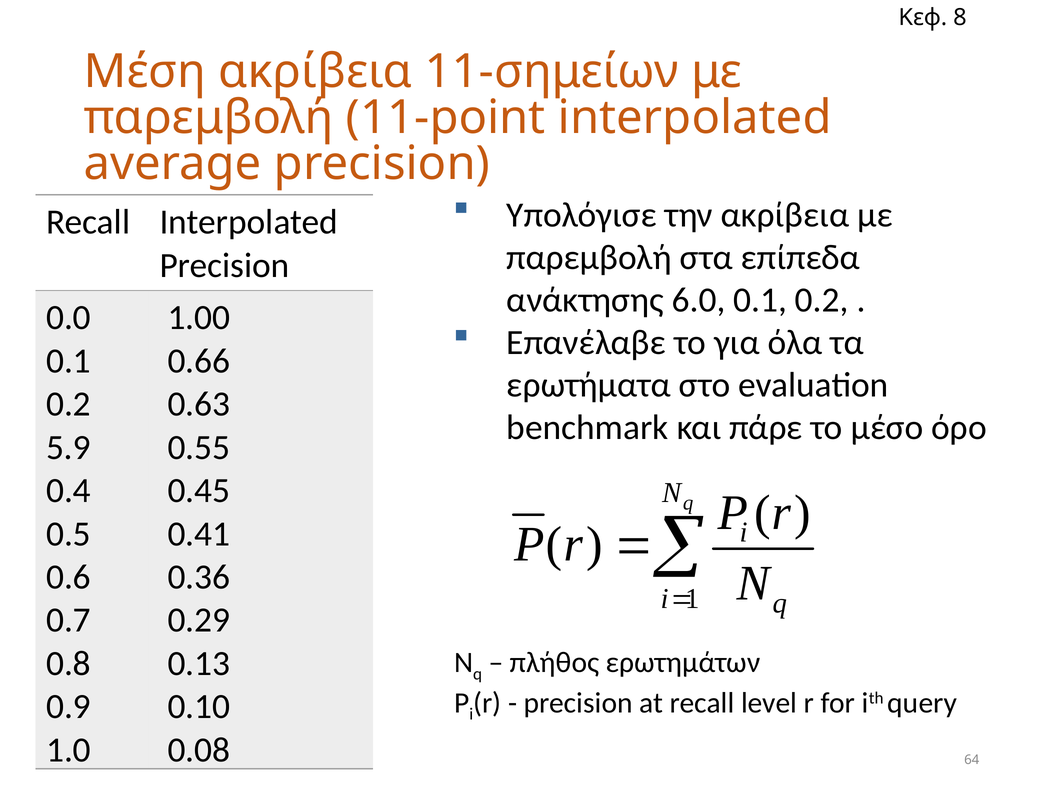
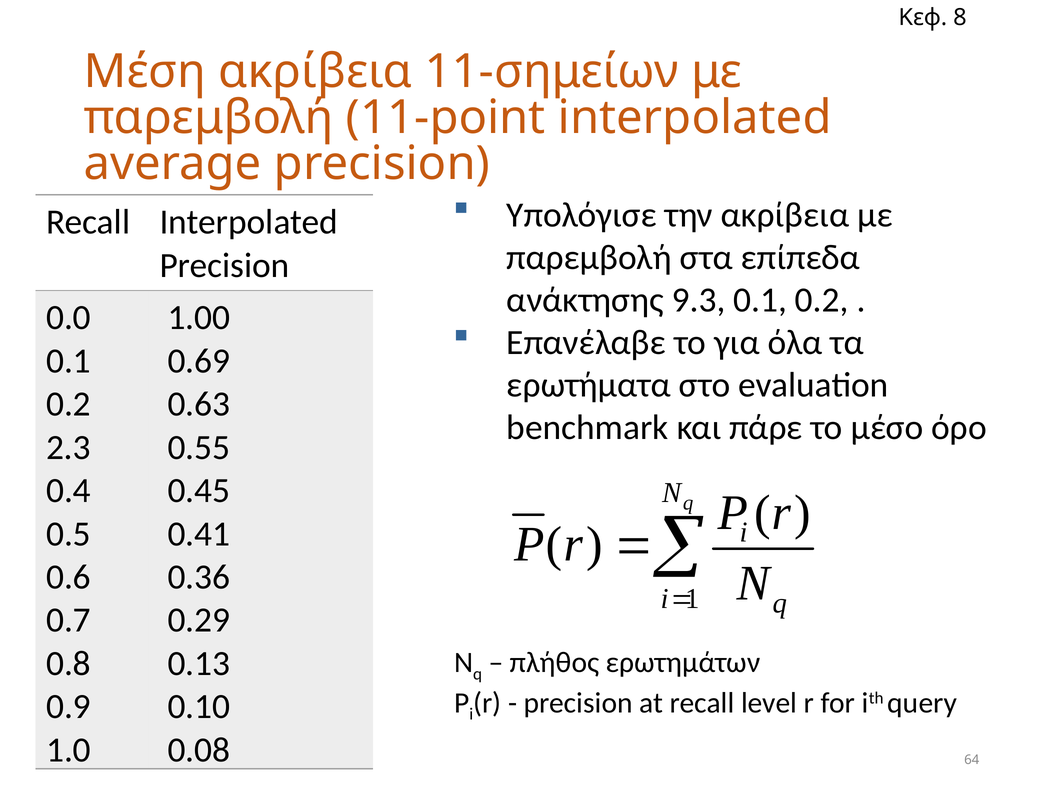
6.0: 6.0 -> 9.3 (699, 300)
0.66: 0.66 -> 0.69 (199, 361)
5.9: 5.9 -> 2.3 (68, 448)
